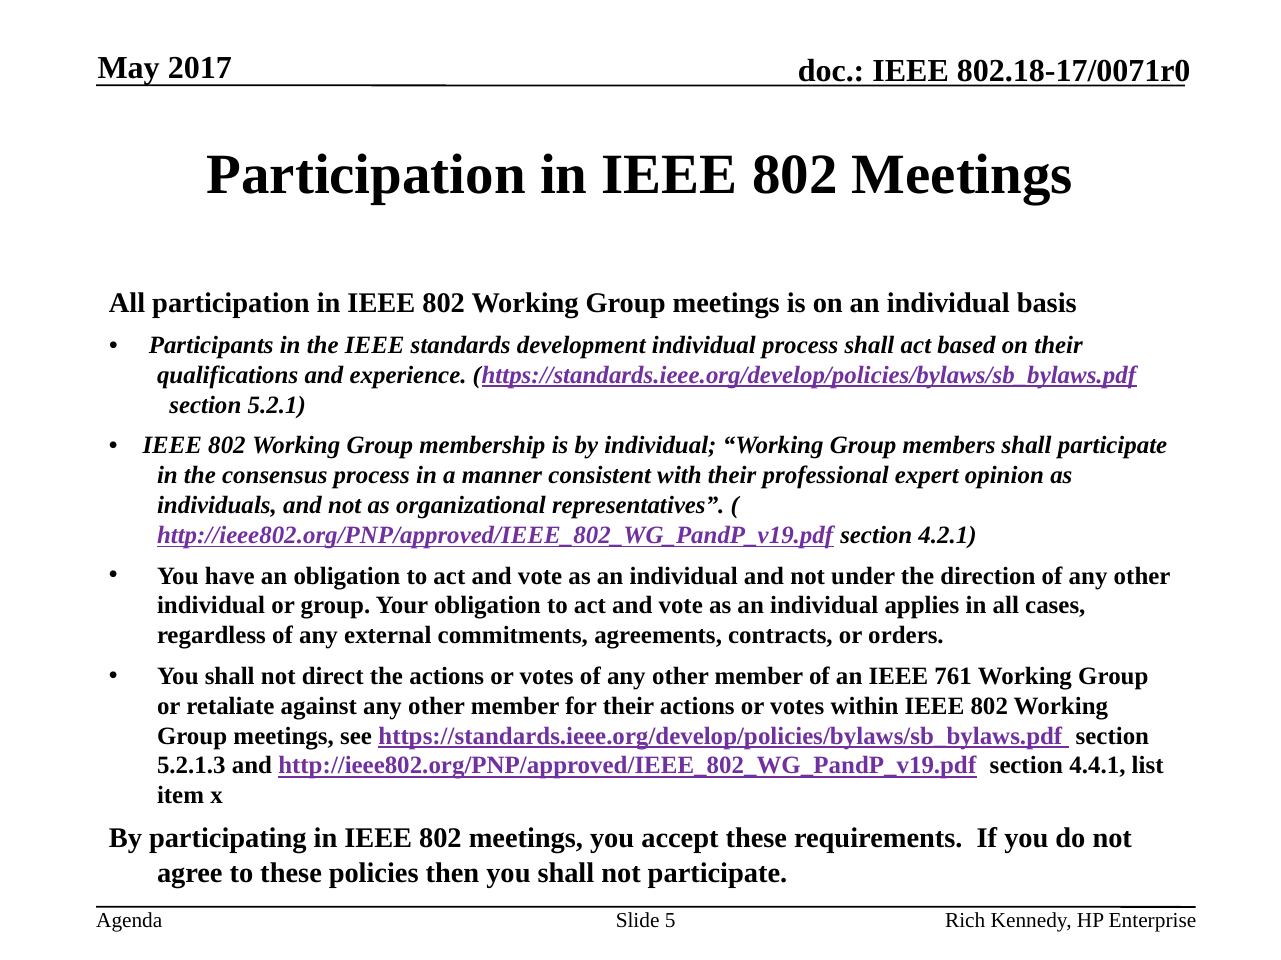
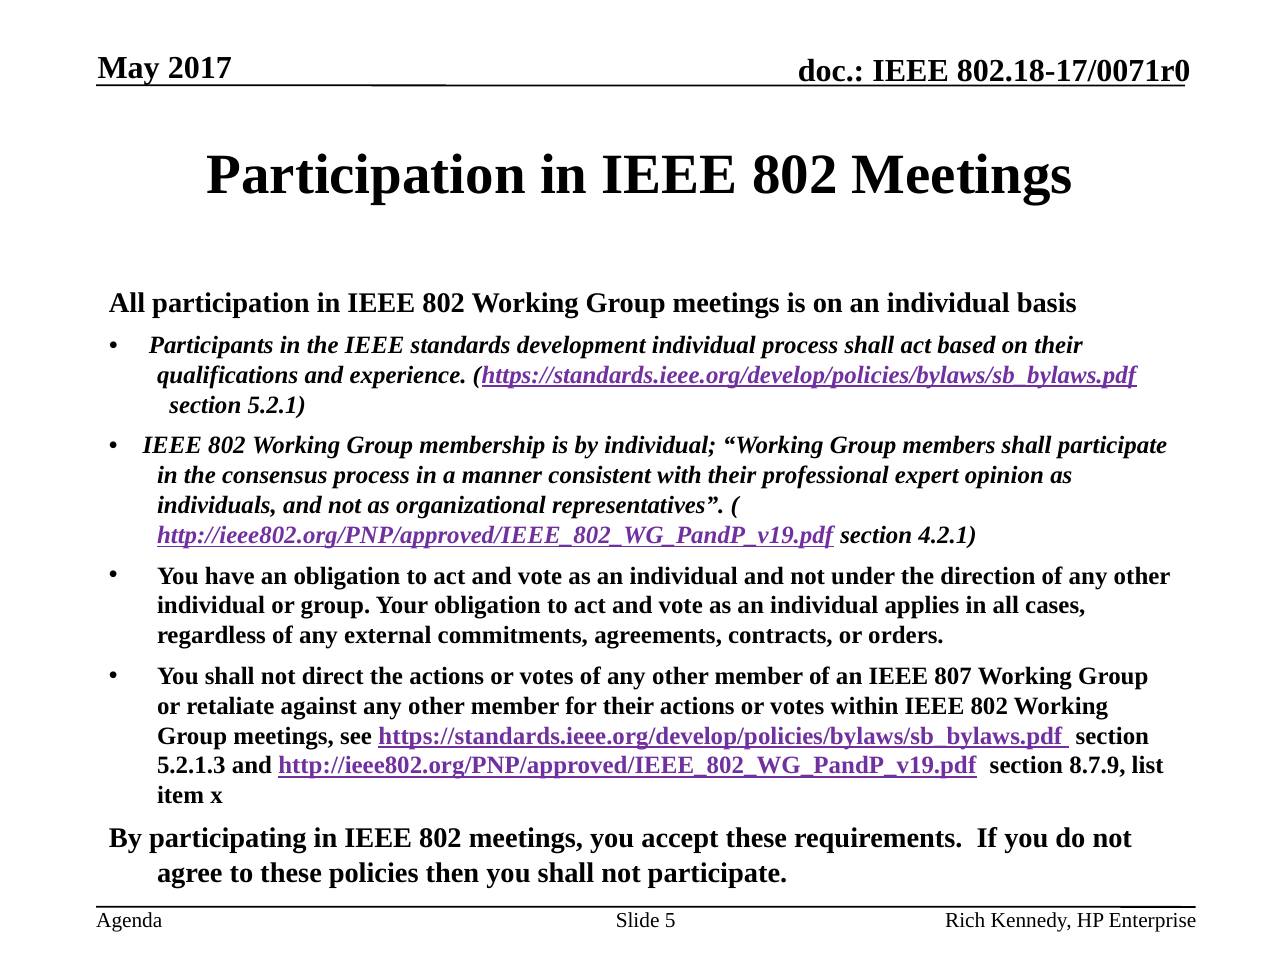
761: 761 -> 807 (953, 677)
4.4.1: 4.4.1 -> 8.7.9 (1097, 766)
